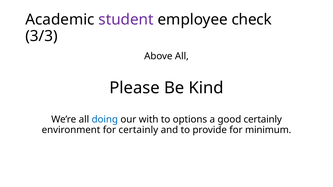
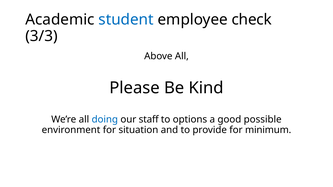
student colour: purple -> blue (126, 20)
with: with -> staff (149, 120)
good certainly: certainly -> possible (263, 120)
for certainly: certainly -> situation (138, 130)
